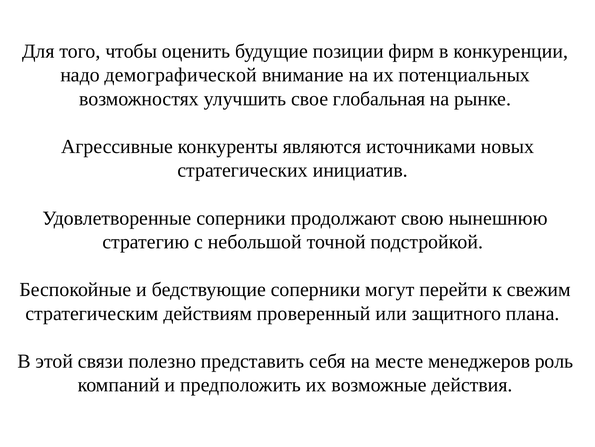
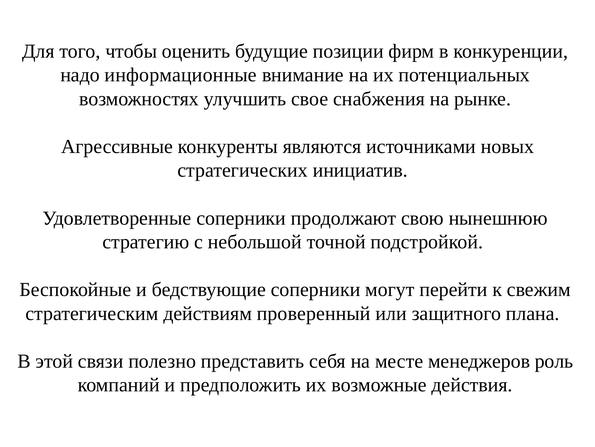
демографической: демографической -> информационные (181, 75)
глобальная: глобальная -> снабжения (379, 99)
